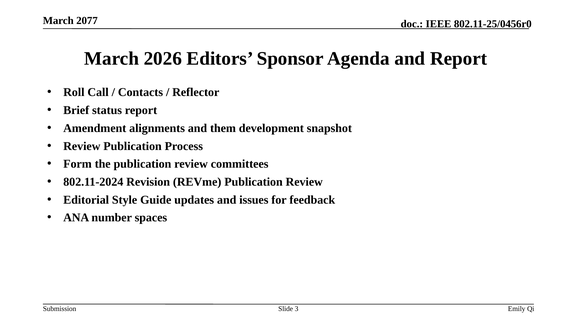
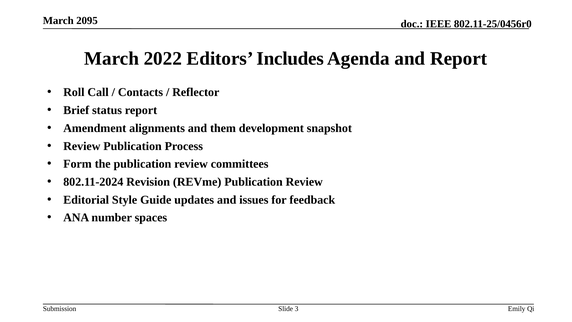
2077: 2077 -> 2095 (87, 20)
2026: 2026 -> 2022 (163, 58)
Sponsor: Sponsor -> Includes (290, 58)
